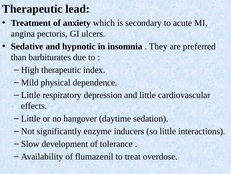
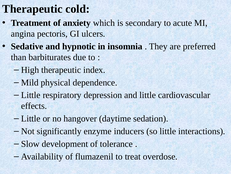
lead: lead -> cold (78, 9)
